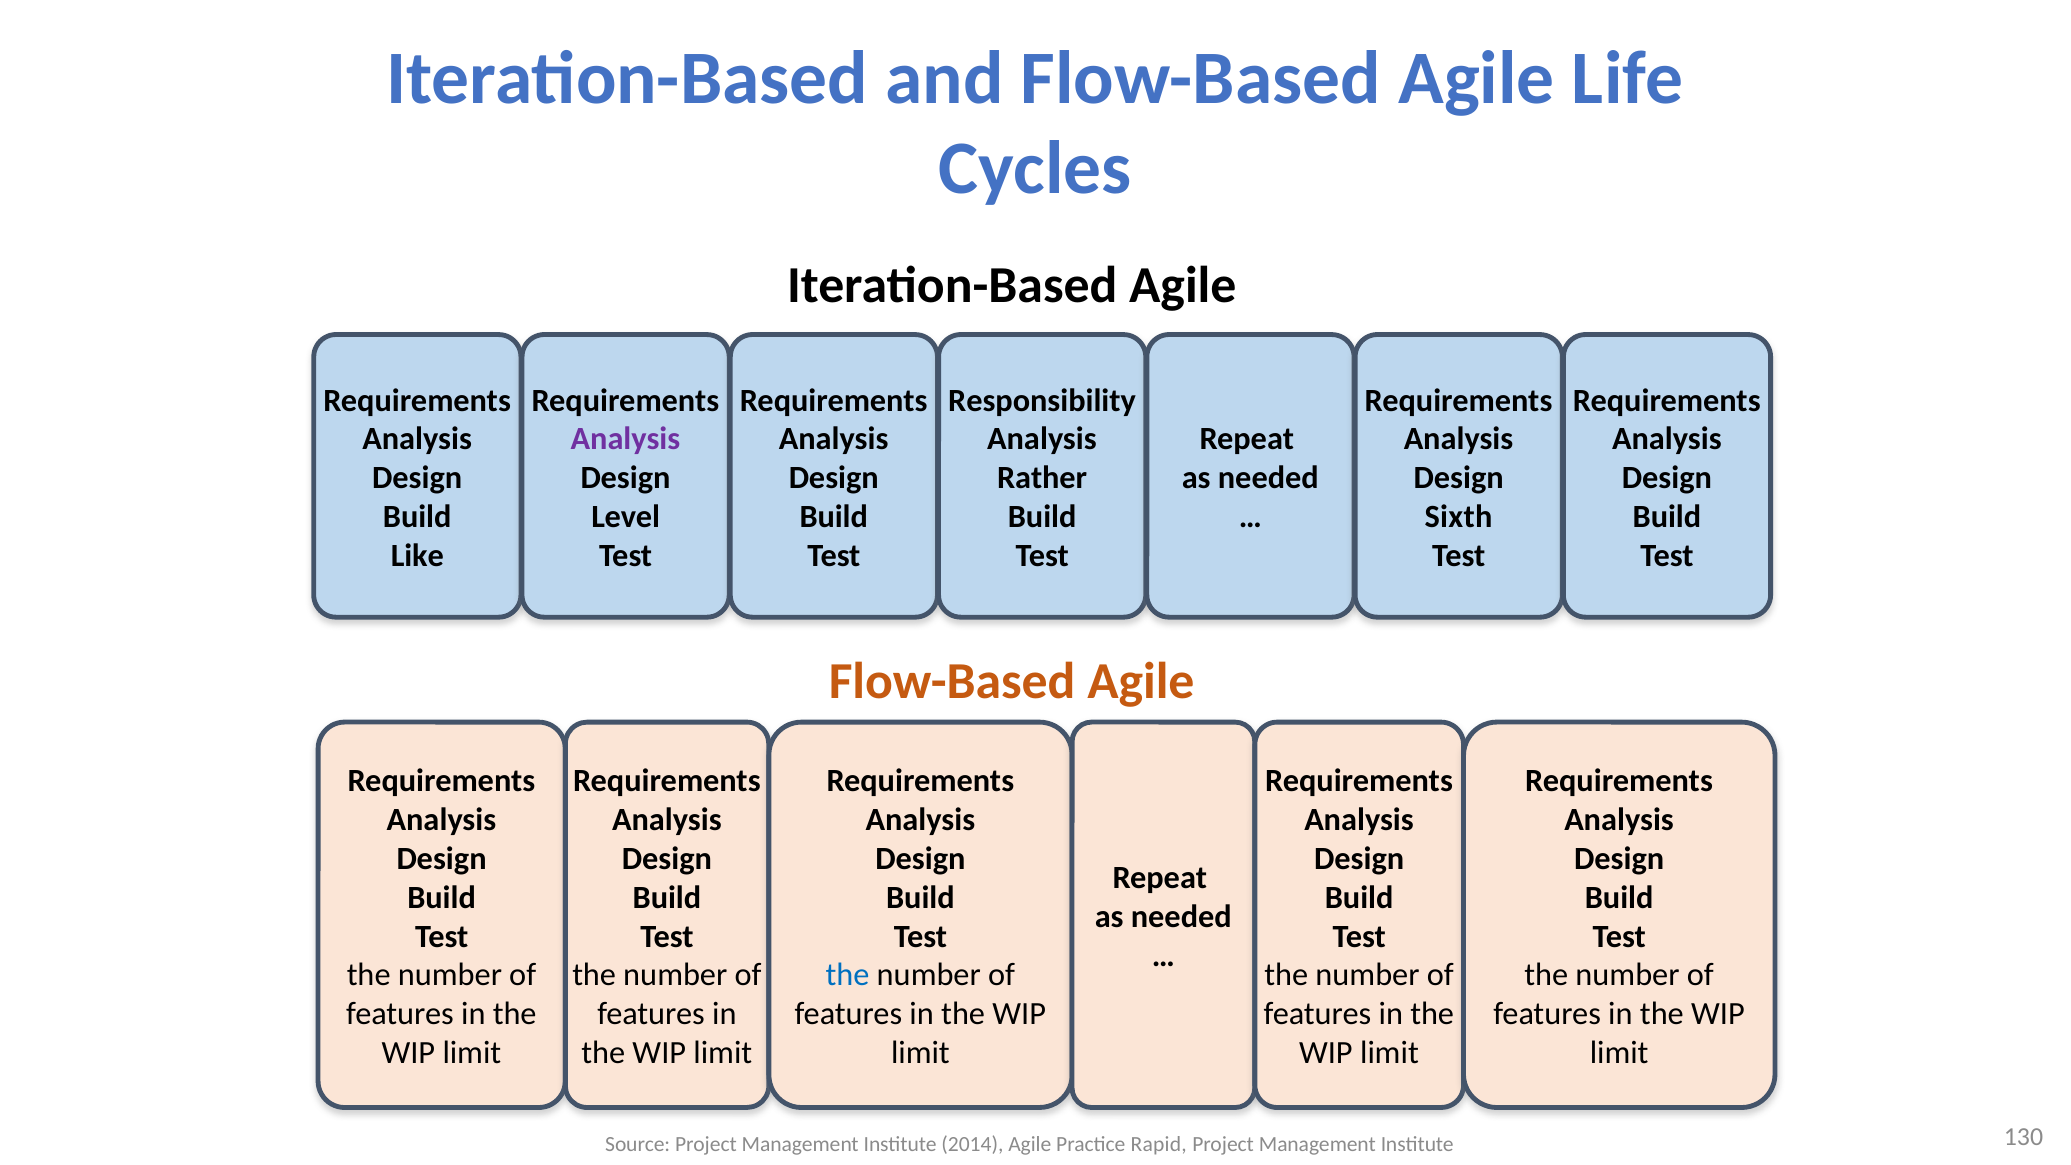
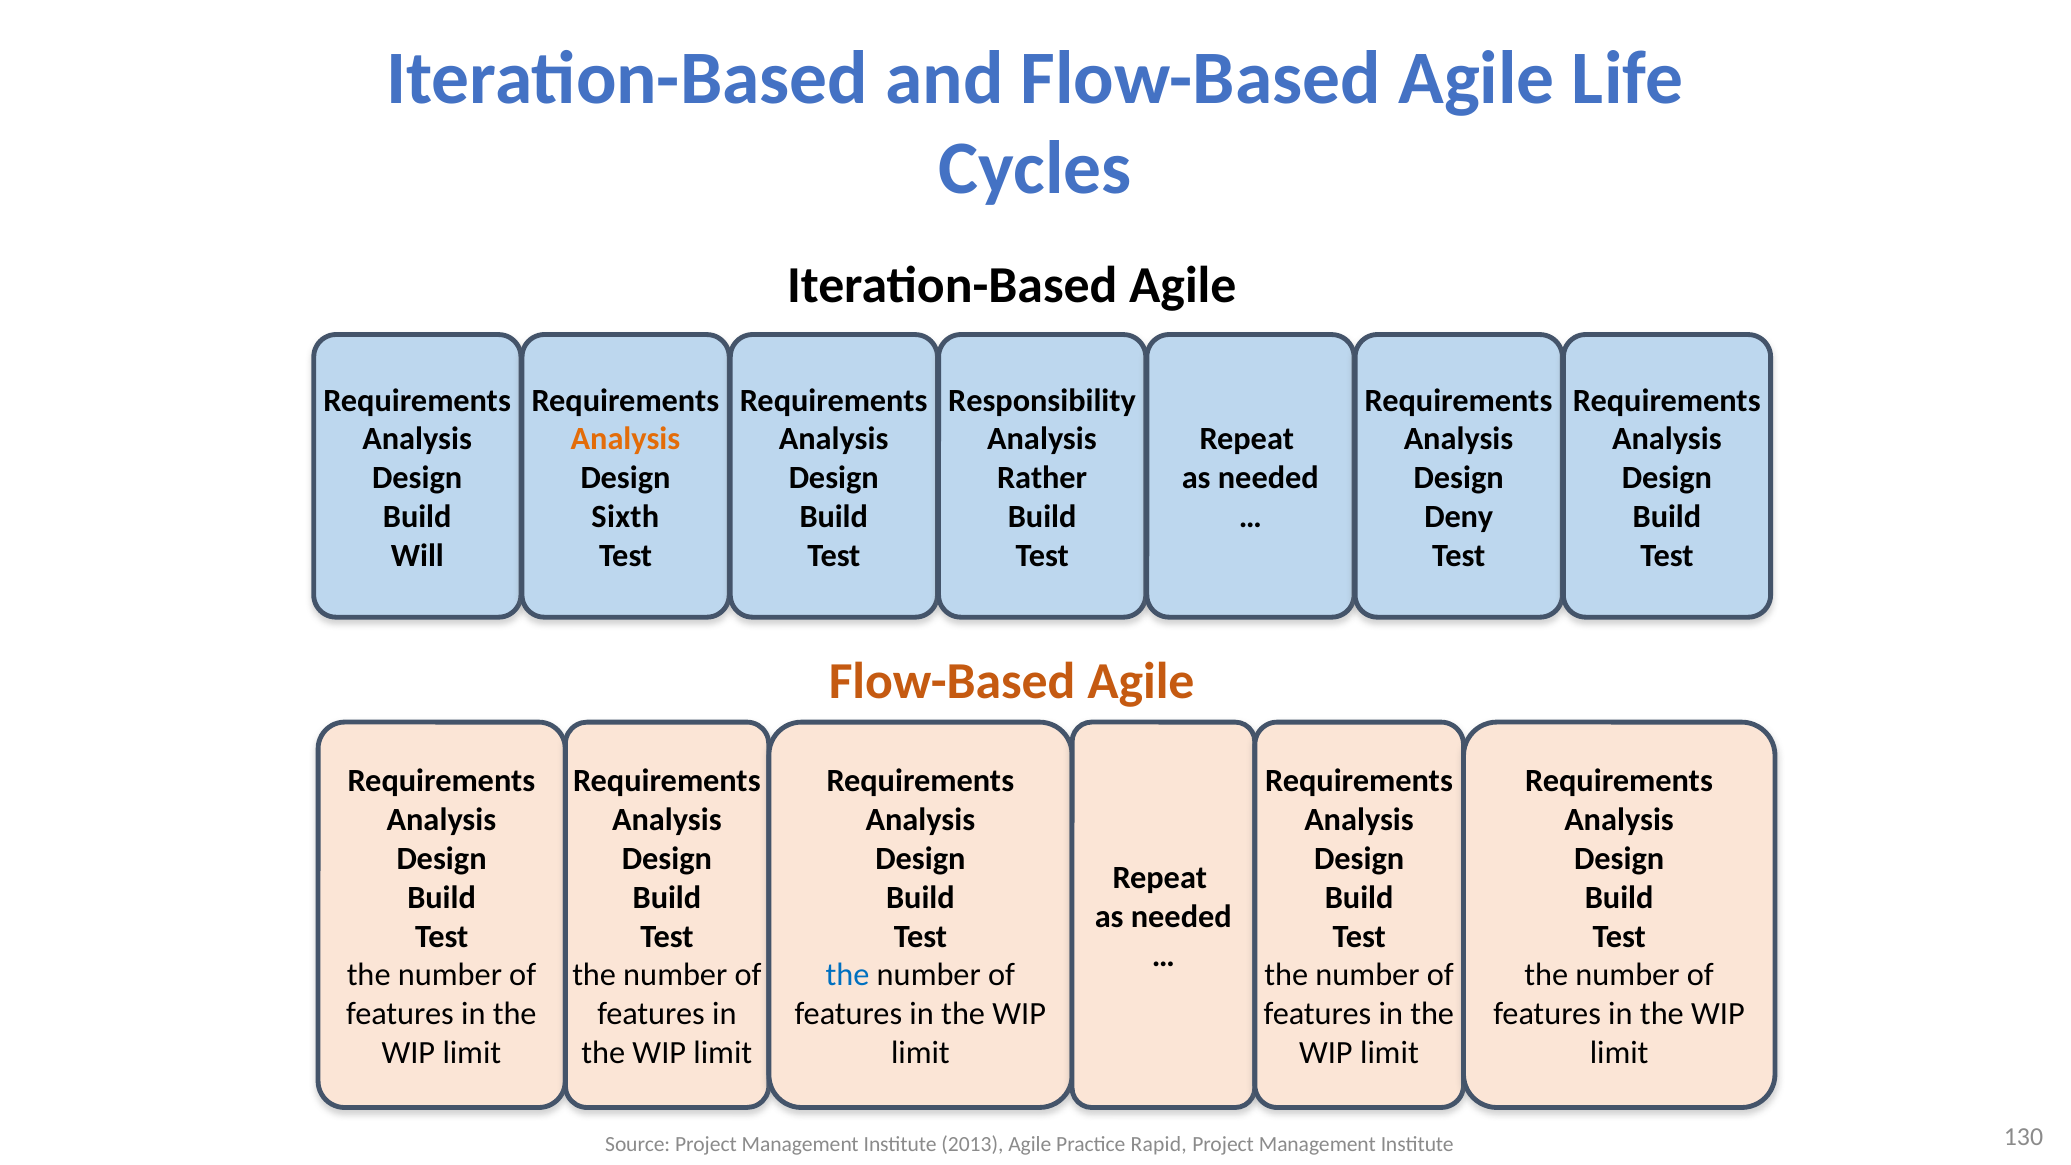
Analysis colour: purple -> orange (625, 439)
Level: Level -> Sixth (625, 517)
Sixth: Sixth -> Deny (1459, 517)
Like: Like -> Will (417, 556)
2014: 2014 -> 2013 (972, 1144)
